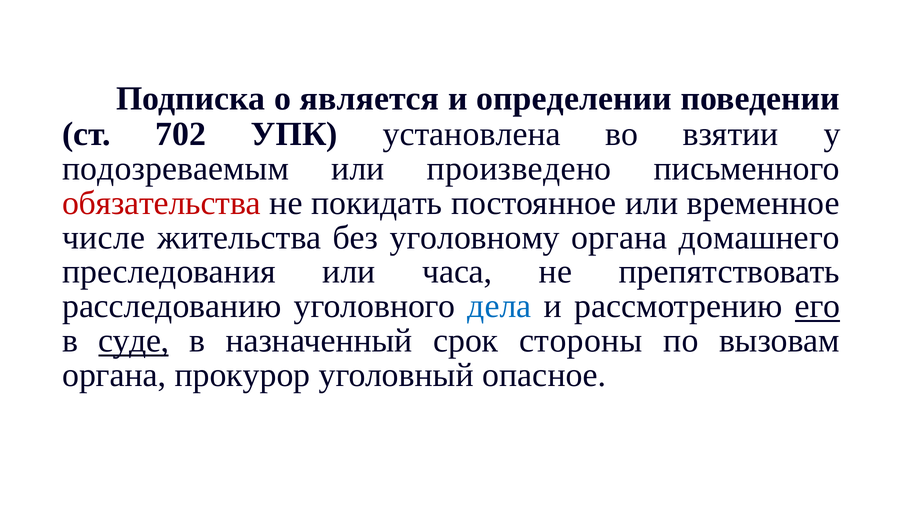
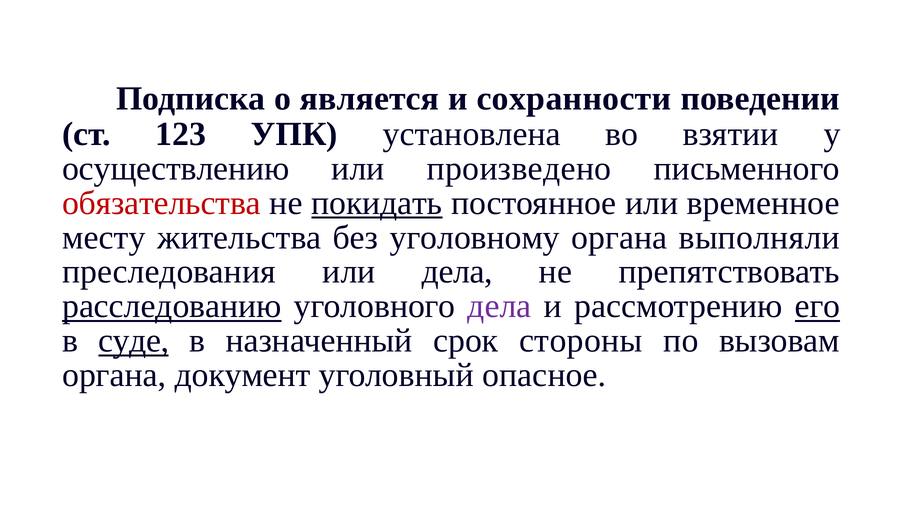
определении: определении -> сохранности (574, 98)
702: 702 -> 123 (181, 134)
подозреваемым: подозреваемым -> осуществлению (176, 169)
покидать underline: none -> present (377, 203)
числе: числе -> месту (104, 238)
домашнего: домашнего -> выполняли (759, 238)
или часа: часа -> дела (457, 272)
расследованию underline: none -> present (172, 307)
дела colour: blue -> purple (499, 307)
прокурор: прокурор -> документ (243, 376)
